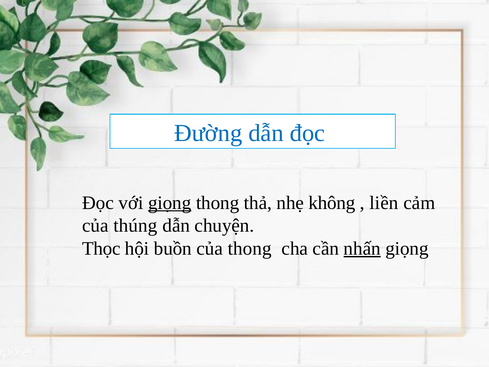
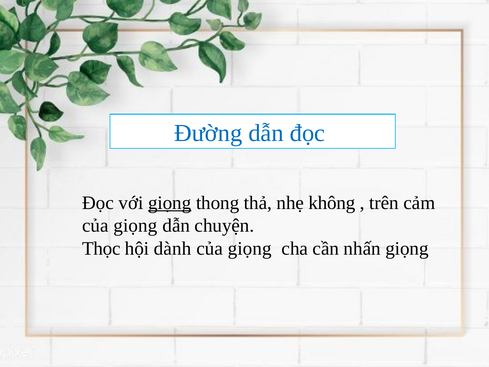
liền: liền -> trên (384, 203)
thúng: thúng -> giọng (135, 225)
buồn: buồn -> dành (173, 248)
thong: thong -> giọng (250, 248)
nhấn underline: present -> none (362, 248)
